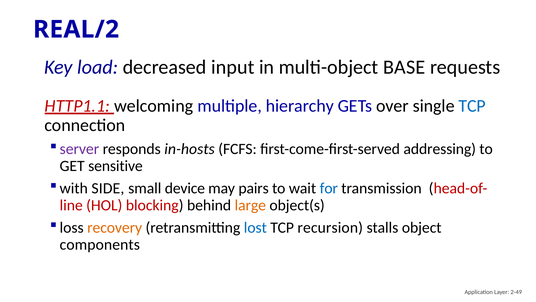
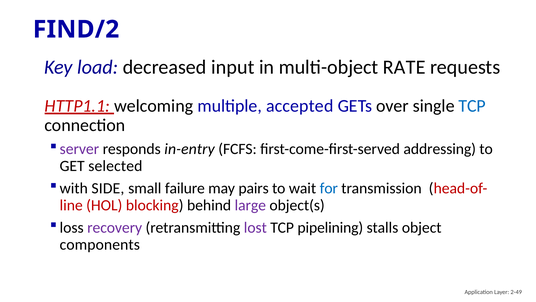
REAL/2: REAL/2 -> FIND/2 (76, 29)
BASE: BASE -> RATE (404, 67)
hierarchy: hierarchy -> accepted (300, 106)
in-hosts: in-hosts -> in-entry (189, 149)
sensitive: sensitive -> selected (115, 166)
device: device -> failure (185, 188)
large colour: orange -> purple (250, 205)
recovery colour: orange -> purple (115, 227)
lost colour: blue -> purple (255, 227)
recursion: recursion -> pipelining (330, 227)
